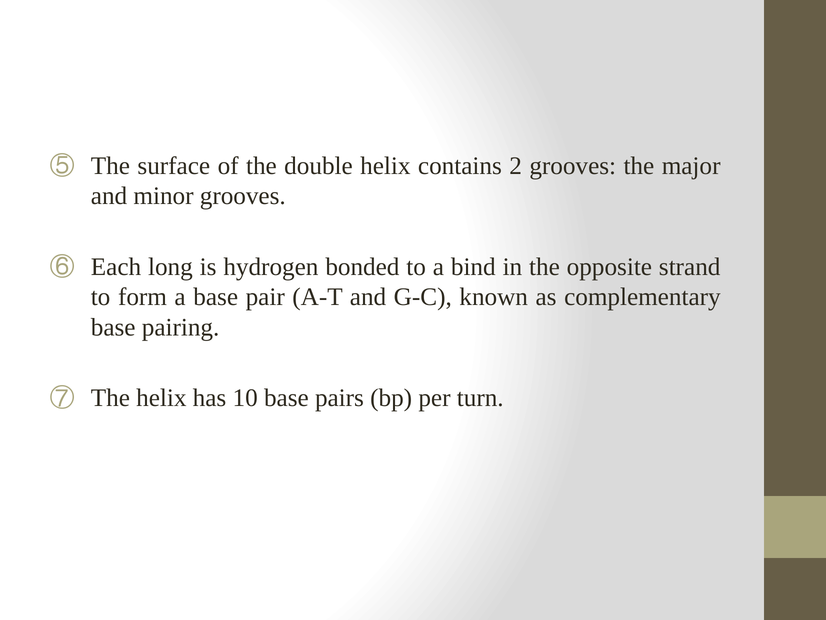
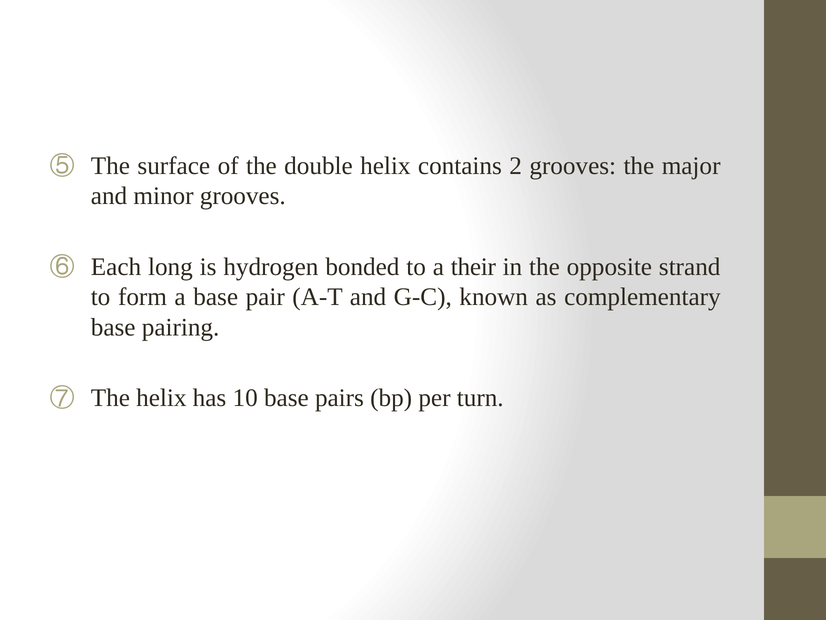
bind: bind -> their (473, 266)
